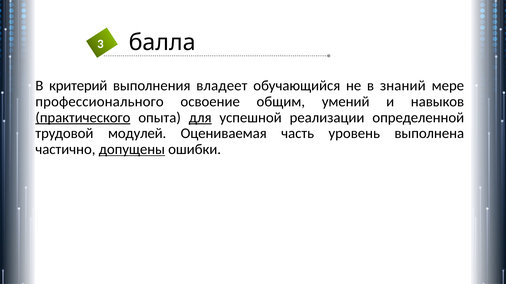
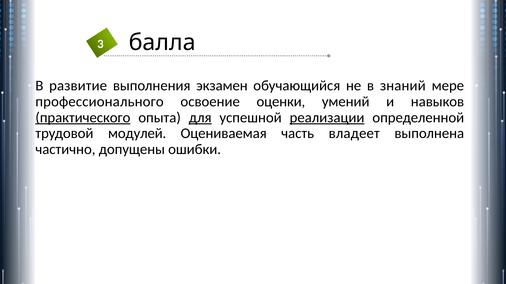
критерий: критерий -> развитие (78, 86)
владеет: владеет -> экзамен (222, 86)
общим: общим -> оценки (281, 102)
реализации underline: none -> present (327, 118)
уровень: уровень -> владеет (354, 134)
допущены underline: present -> none (132, 150)
